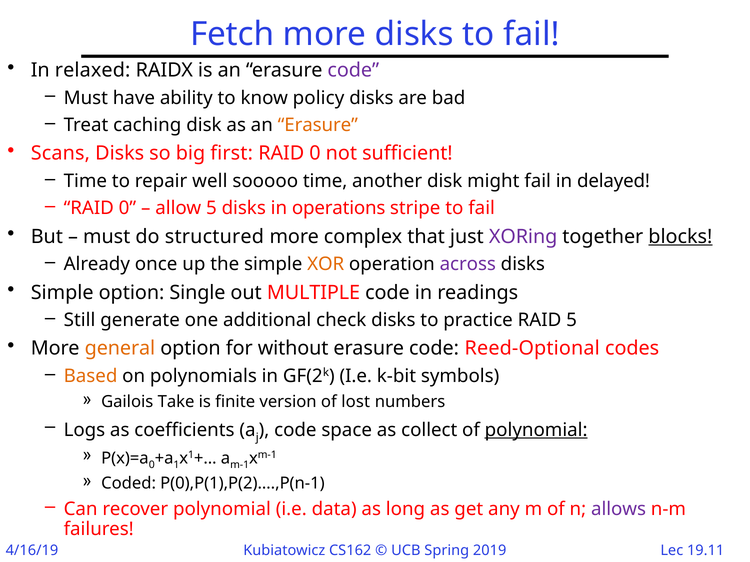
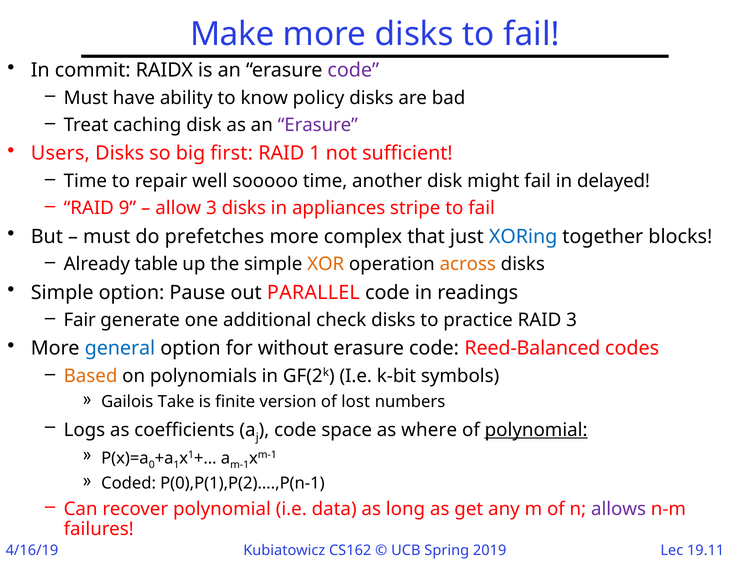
Fetch: Fetch -> Make (232, 34)
relaxed: relaxed -> commit (93, 70)
Erasure colour: orange -> purple (318, 125)
Scans: Scans -> Users (60, 154)
0: 0 -> 1 (315, 154)
0: 0 -> 9 (127, 208)
allow 5: 5 -> 3 (211, 208)
operations: operations -> appliances (339, 208)
structured: structured -> prefetches (214, 237)
XORing colour: purple -> blue (523, 237)
blocks underline: present -> none (680, 237)
once: once -> table (156, 264)
across colour: purple -> orange (468, 264)
Single: Single -> Pause (197, 293)
MULTIPLE: MULTIPLE -> PARALLEL (313, 293)
Still: Still -> Fair (80, 320)
RAID 5: 5 -> 3 (572, 320)
general colour: orange -> blue (120, 349)
Reed-Optional: Reed-Optional -> Reed-Balanced (532, 349)
collect: collect -> where (429, 430)
